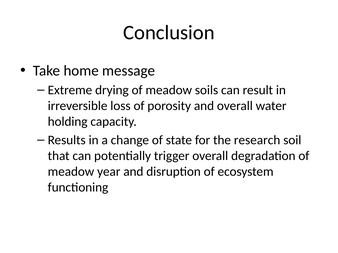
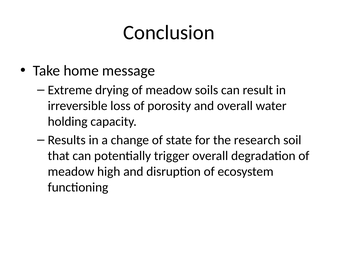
year: year -> high (109, 172)
